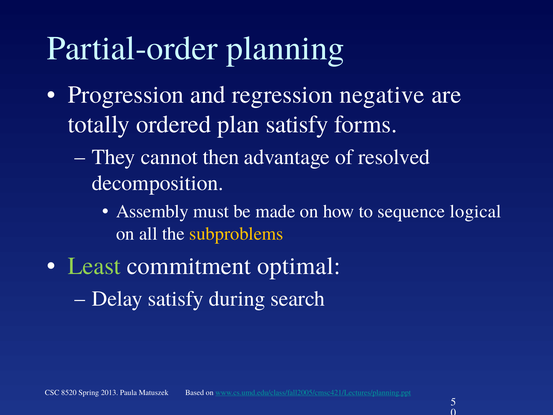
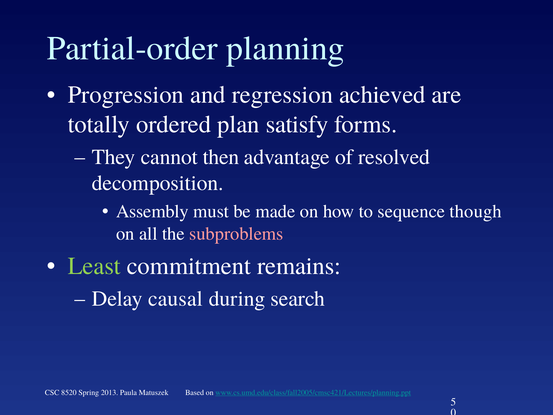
negative: negative -> achieved (382, 95)
logical: logical -> though (476, 211)
subproblems colour: yellow -> pink (236, 233)
optimal: optimal -> remains (299, 266)
Delay satisfy: satisfy -> causal (176, 299)
